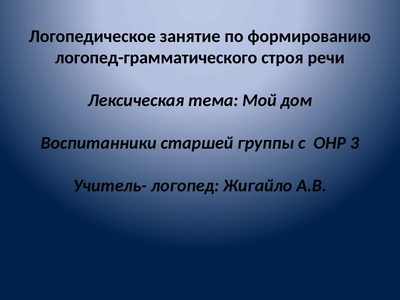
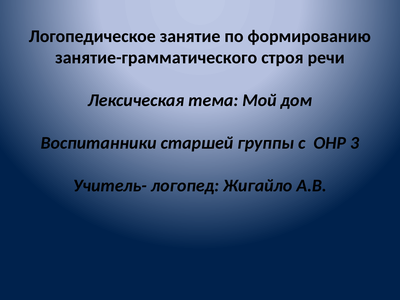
логопед-грамматического: логопед-грамматического -> занятие-грамматического (156, 58)
